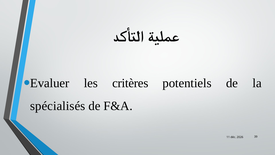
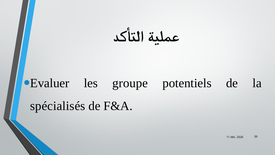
critères: critères -> groupe (130, 83)
